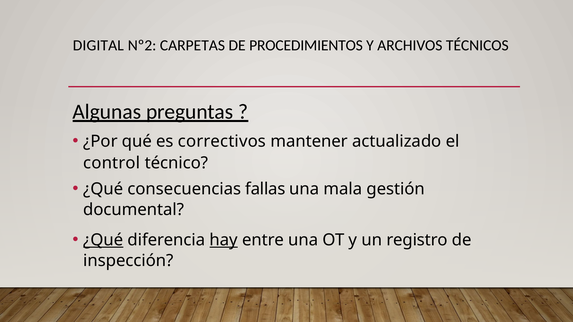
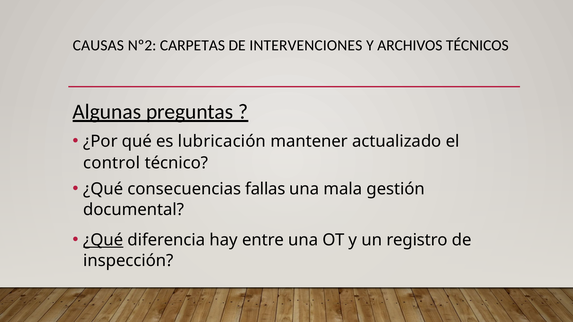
DIGITAL: DIGITAL -> CAUSAS (98, 45)
PROCEDIMIENTOS: PROCEDIMIENTOS -> INTERVENCIONES (306, 45)
correctivos: correctivos -> lubricación (222, 141)
hay underline: present -> none (224, 240)
